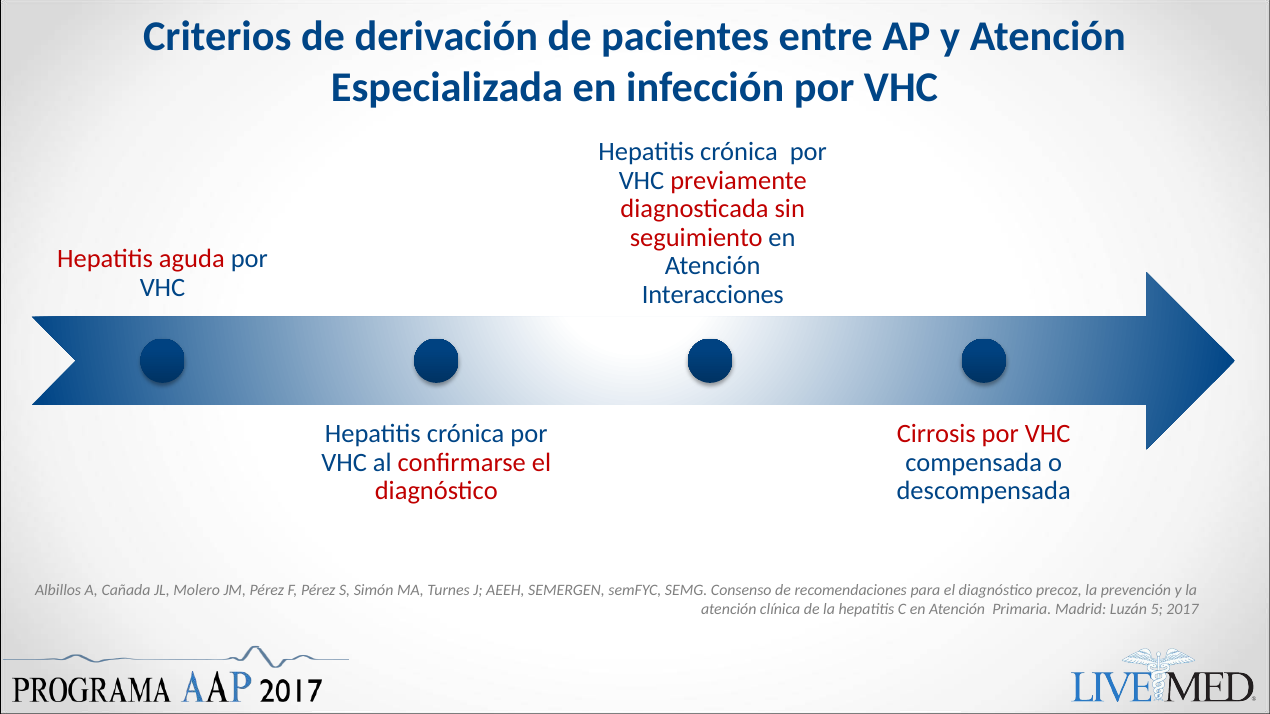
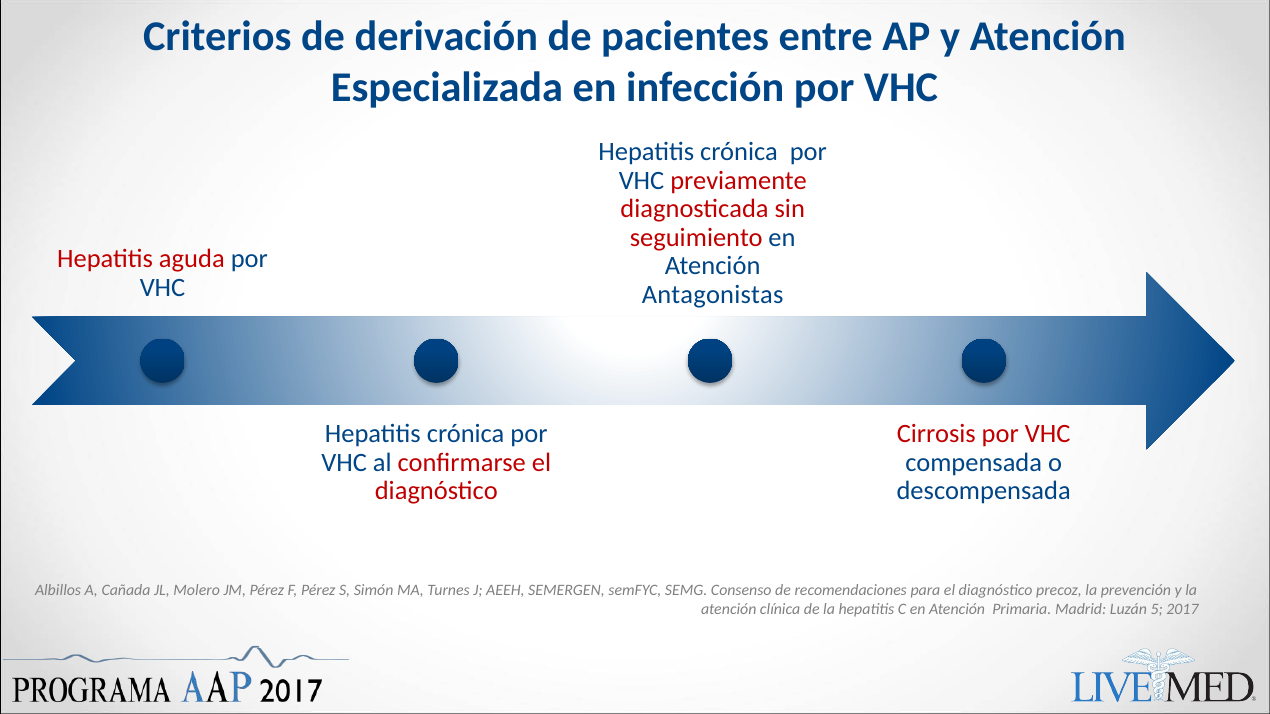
Interacciones: Interacciones -> Antagonistas (713, 295)
